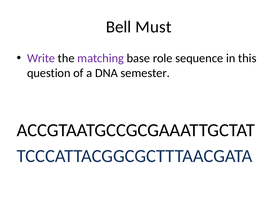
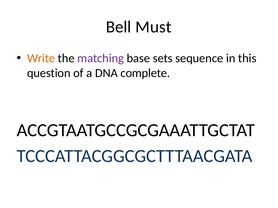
Write colour: purple -> orange (41, 58)
role: role -> sets (163, 58)
semester: semester -> complete (145, 73)
